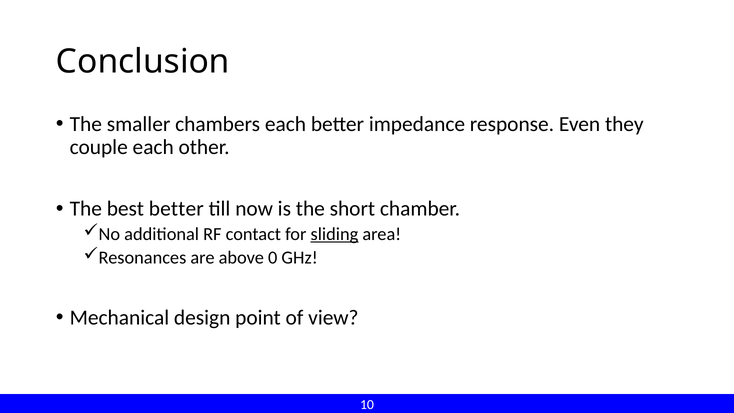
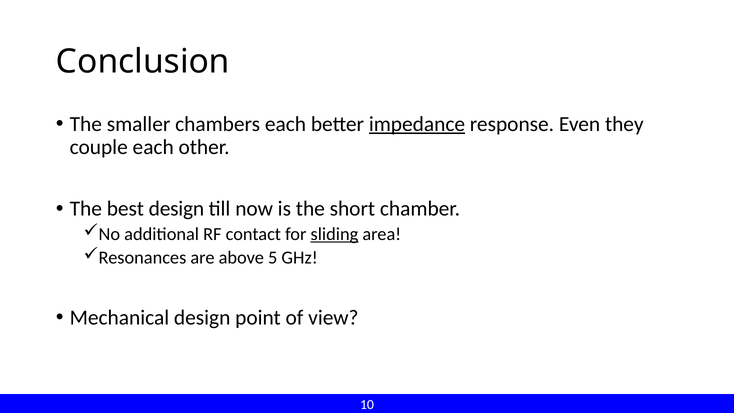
impedance underline: none -> present (417, 124)
best better: better -> design (176, 209)
0: 0 -> 5 (273, 258)
